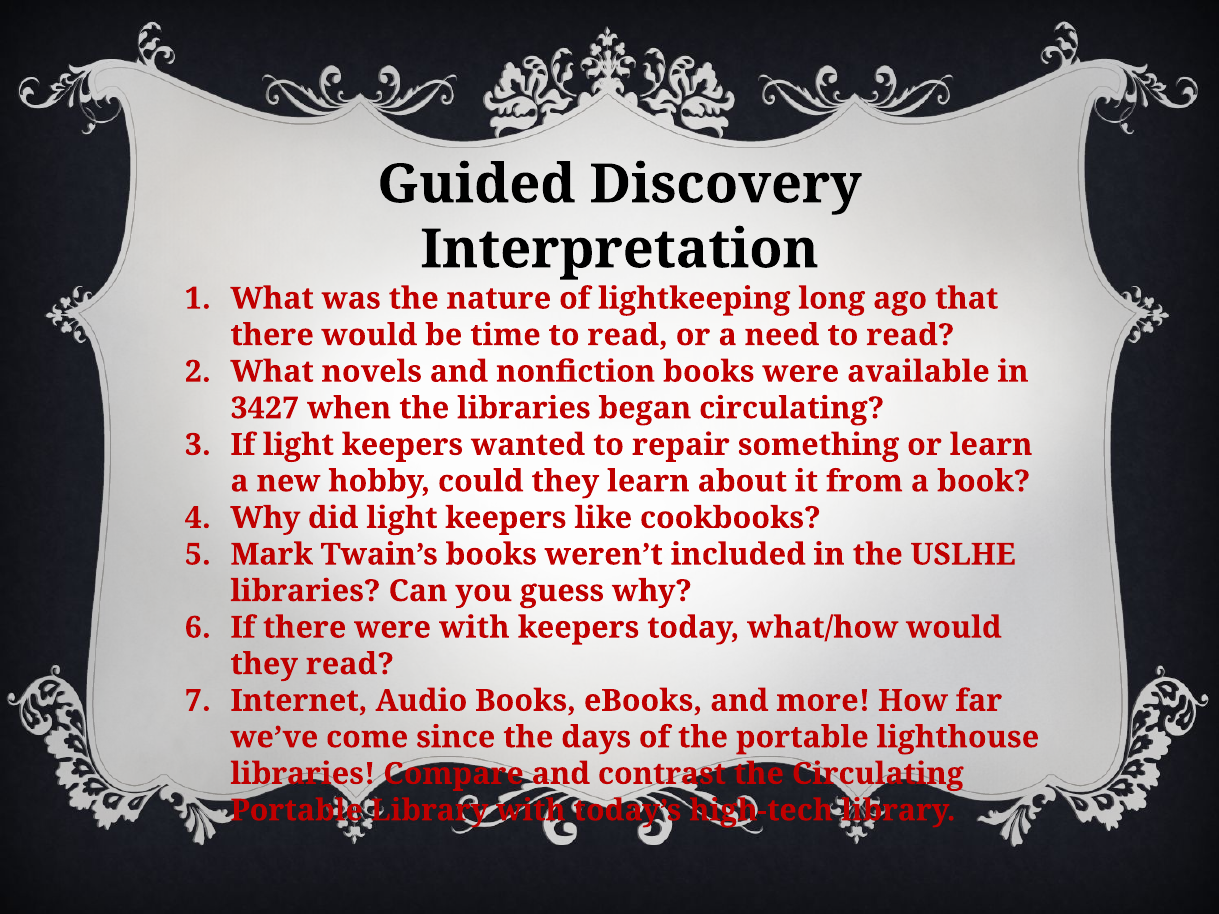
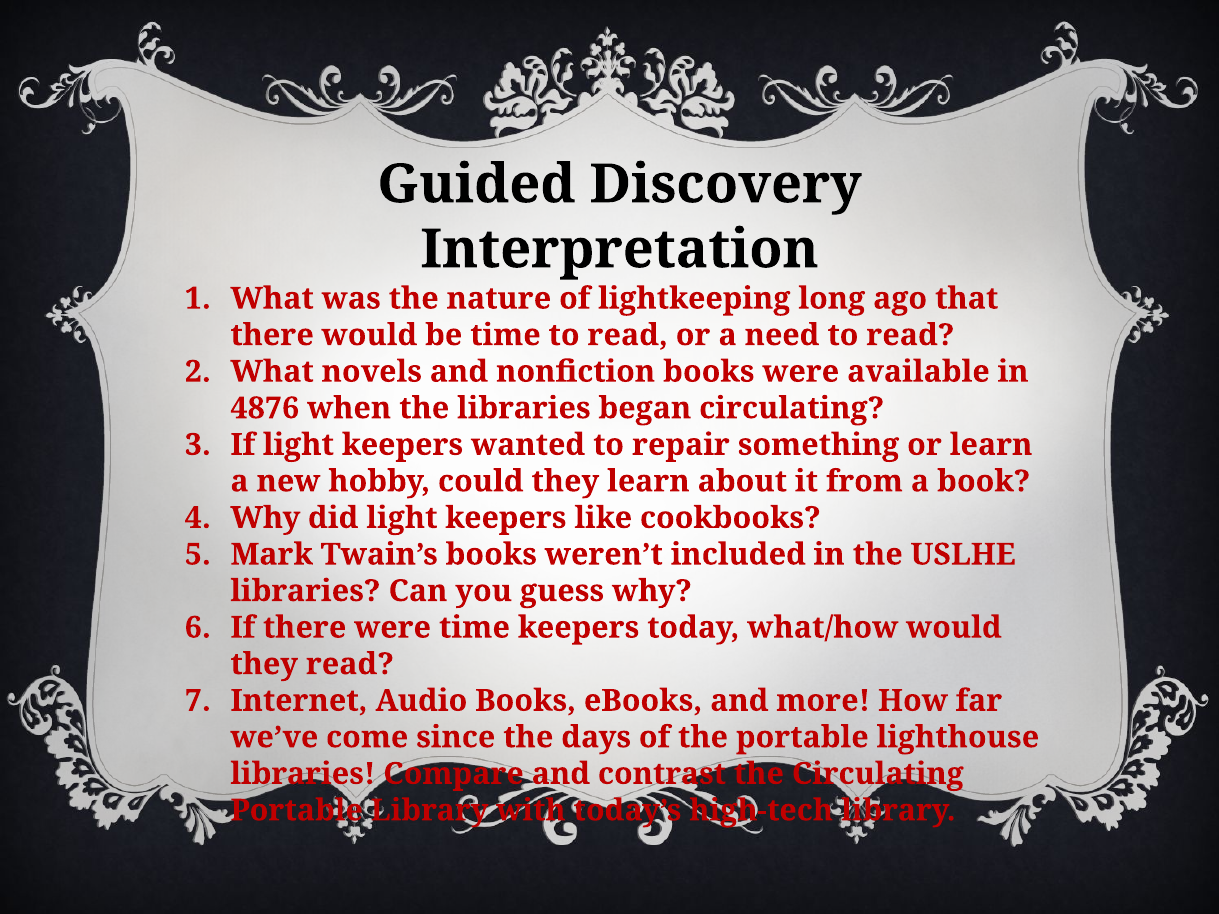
3427: 3427 -> 4876 (265, 408)
were with: with -> time (474, 628)
